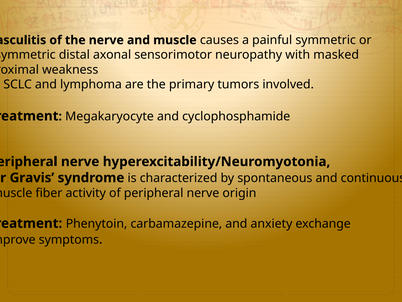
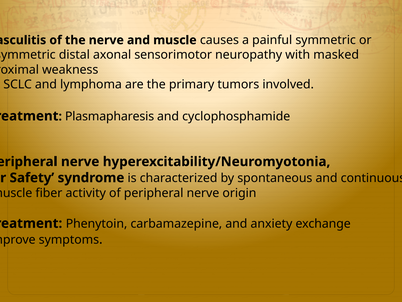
Megakaryocyte: Megakaryocyte -> Plasmapharesis (110, 116)
Gravis: Gravis -> Safety (32, 177)
